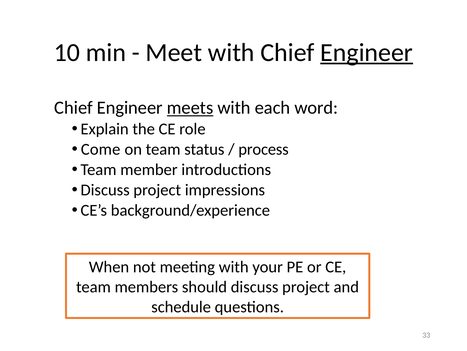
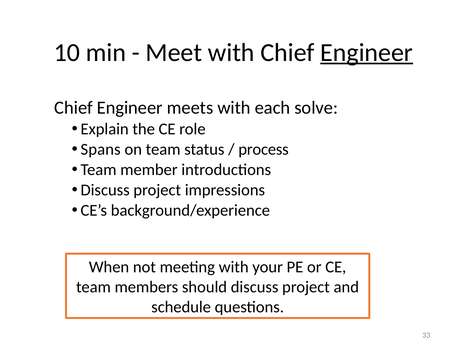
meets underline: present -> none (190, 108)
word: word -> solve (316, 108)
Come: Come -> Spans (101, 149)
